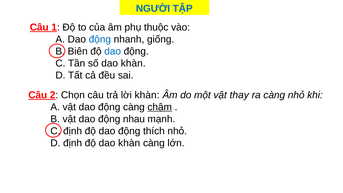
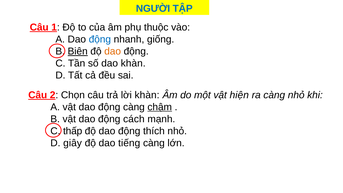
Biên underline: none -> present (78, 51)
dao colour: blue -> orange (113, 51)
thay: thay -> hiện (239, 95)
nhau: nhau -> cách (134, 119)
C định: định -> thấp (73, 131)
D định: định -> giây (73, 143)
độ dao khàn: khàn -> tiếng (129, 143)
